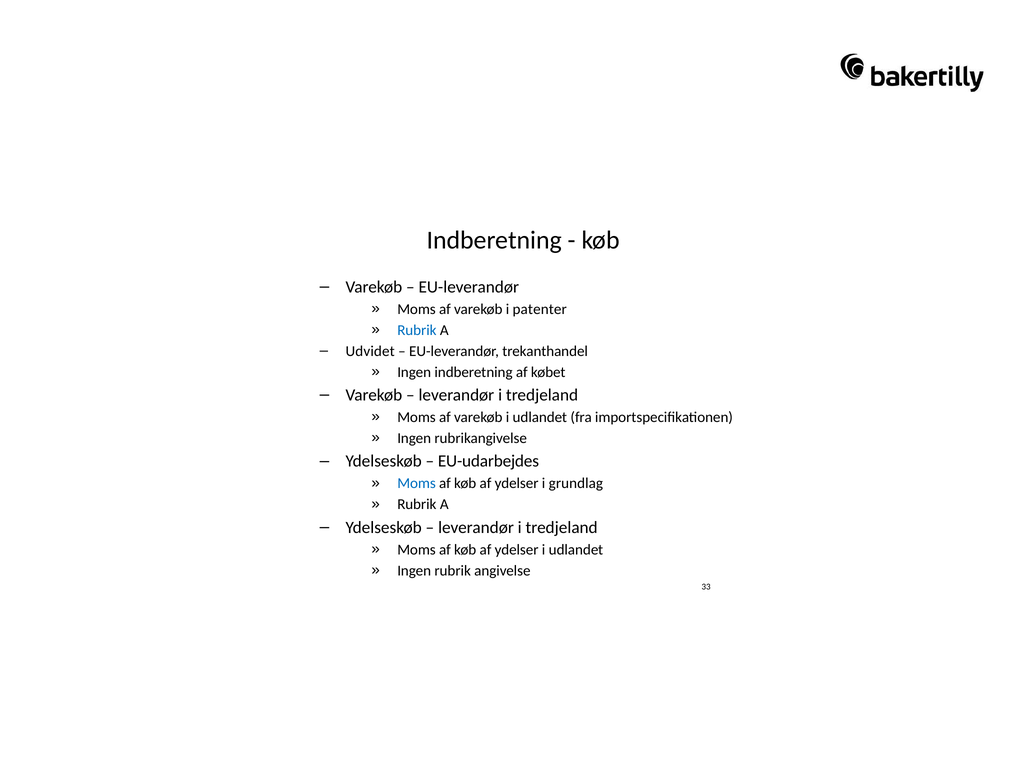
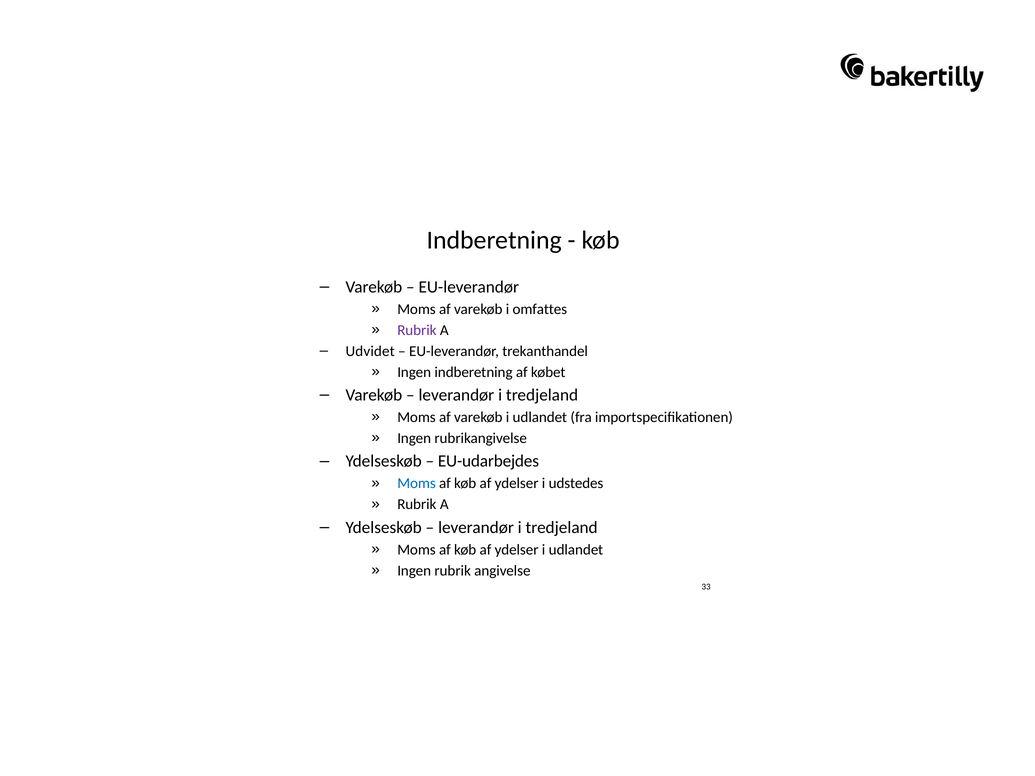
patenter: patenter -> omfattes (540, 309)
Rubrik colour: blue -> purple (417, 330)
grundlag: grundlag -> udstedes (576, 484)
